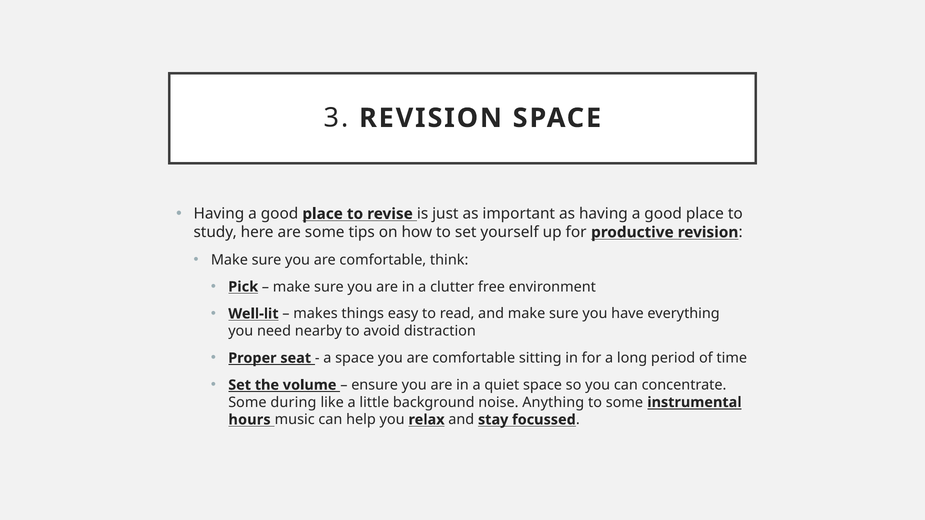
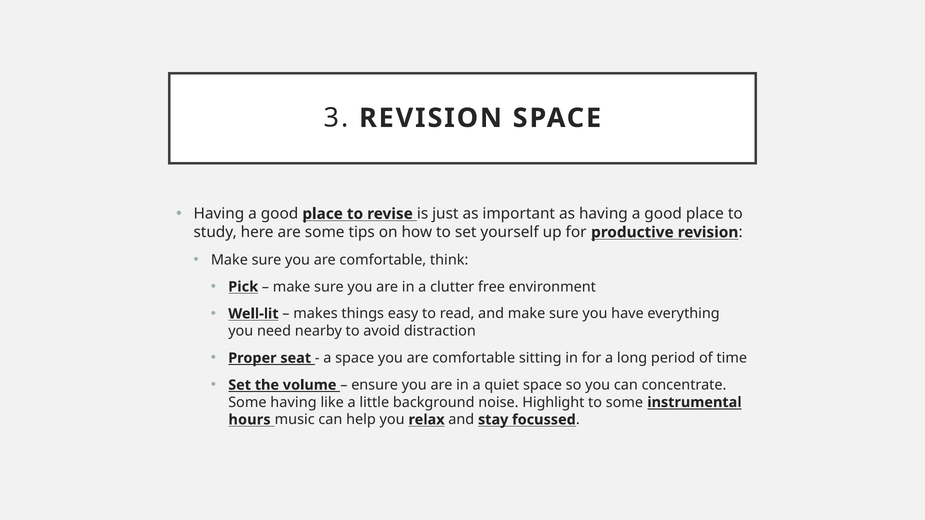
Some during: during -> having (293, 403)
Anything: Anything -> Highlight (553, 403)
